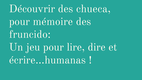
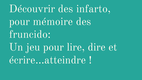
chueca: chueca -> infarto (93, 9)
écrire...humanas: écrire...humanas -> écrire...atteindre (47, 60)
